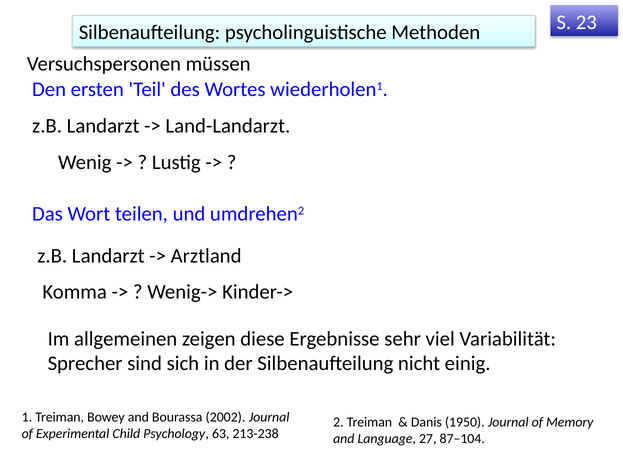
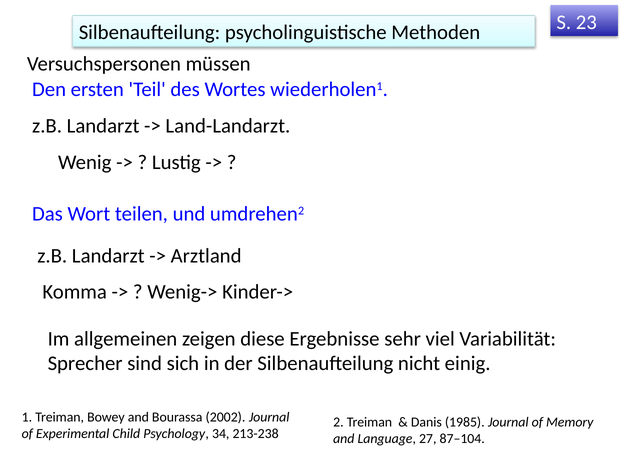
1950: 1950 -> 1985 (465, 422)
63: 63 -> 34 (221, 434)
